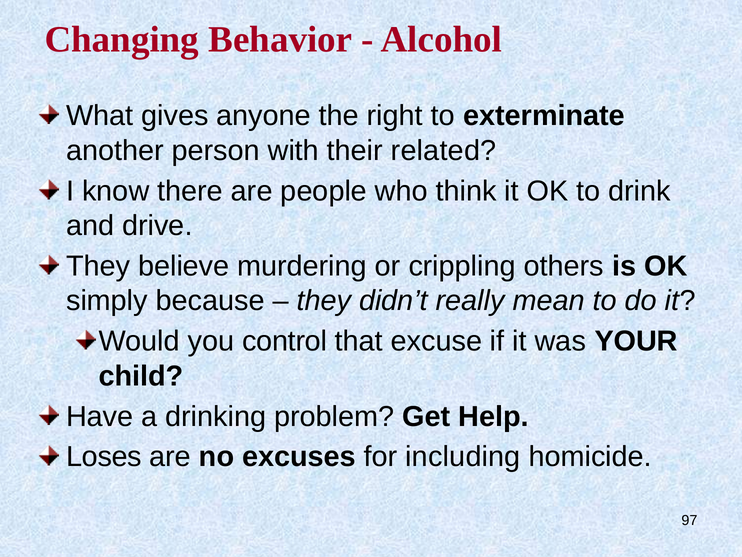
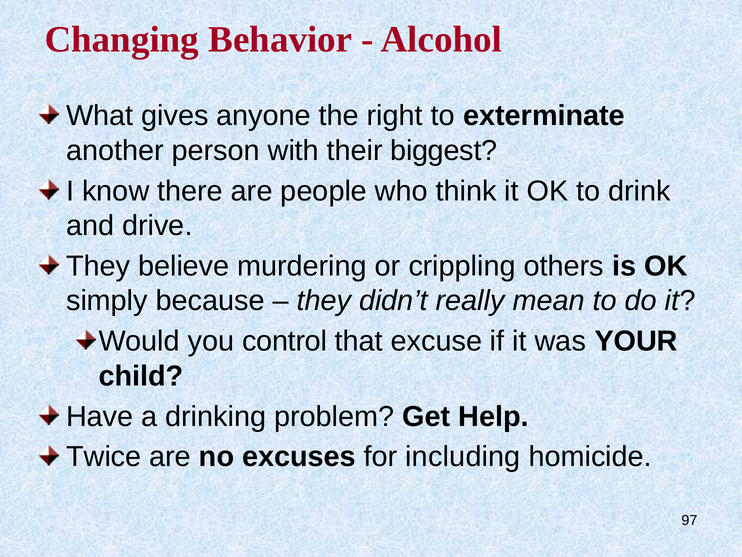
related: related -> biggest (444, 150)
Loses: Loses -> Twice (104, 457)
